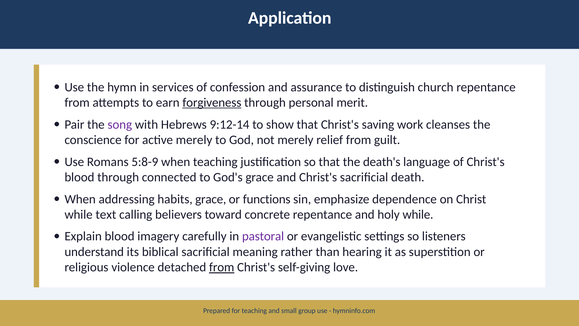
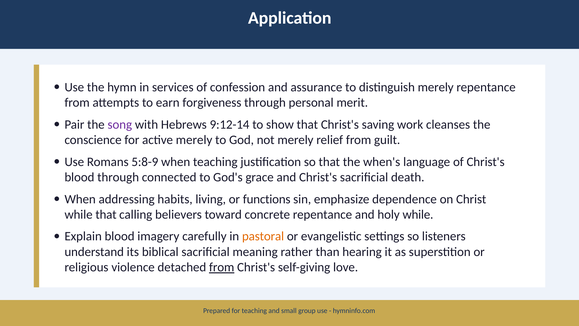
distinguish church: church -> merely (436, 87)
forgiveness underline: present -> none (212, 102)
death's: death's -> when's (382, 162)
habits grace: grace -> living (211, 199)
while text: text -> that (106, 214)
pastoral colour: purple -> orange (263, 236)
